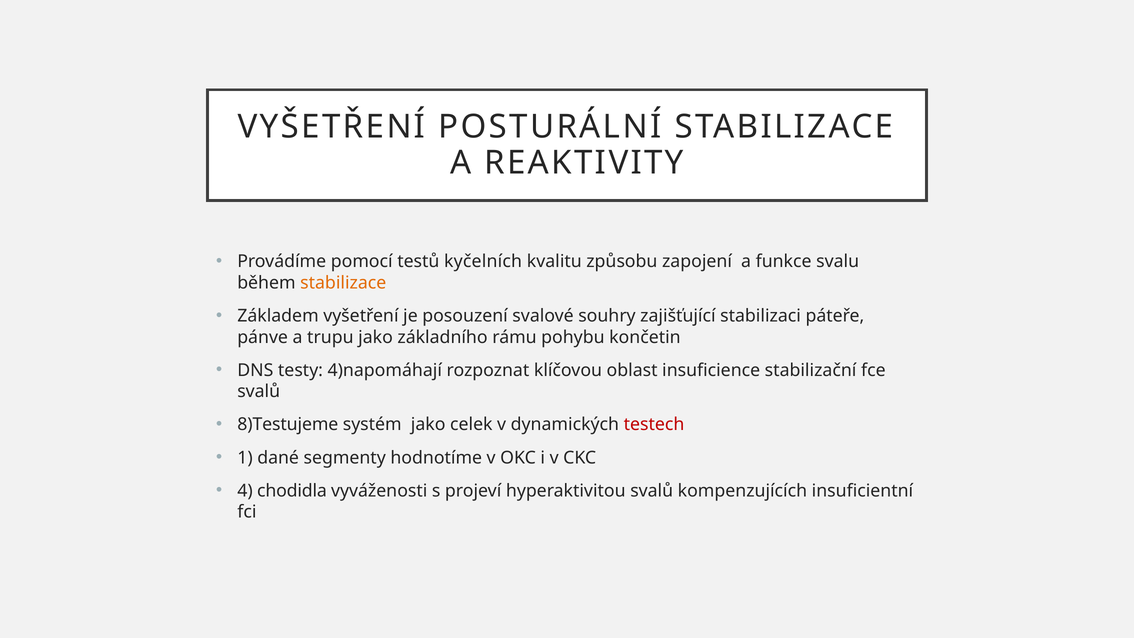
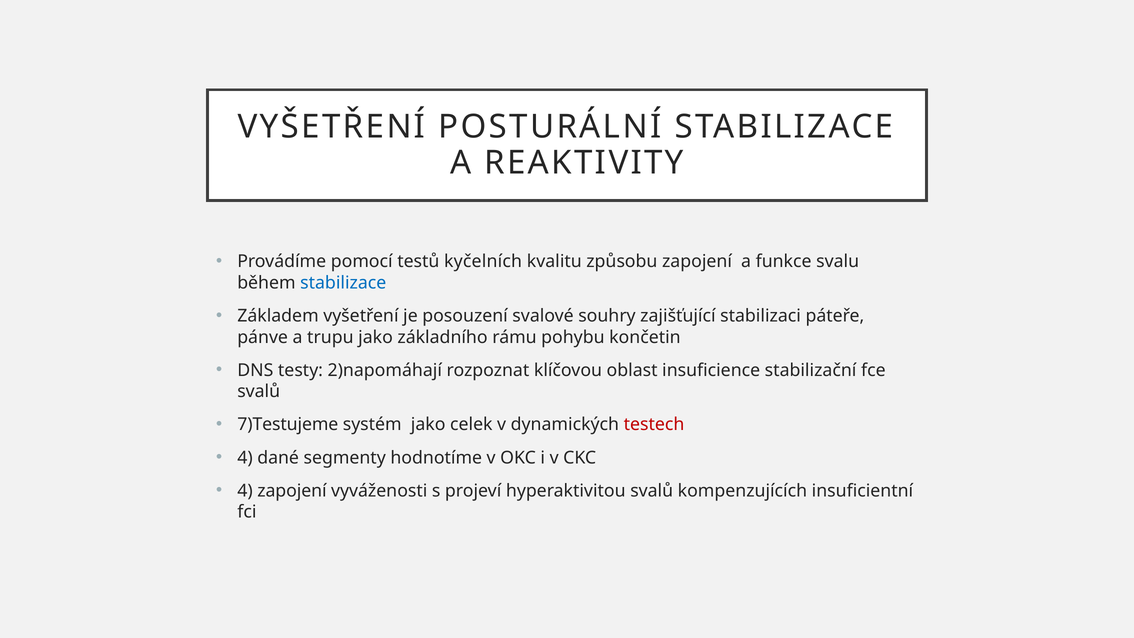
stabilizace colour: orange -> blue (343, 283)
4)napomáhají: 4)napomáhají -> 2)napomáhají (385, 370)
8)Testujeme: 8)Testujeme -> 7)Testujeme (288, 425)
1: 1 -> 4 (245, 458)
4 chodidla: chodidla -> zapojení (292, 491)
